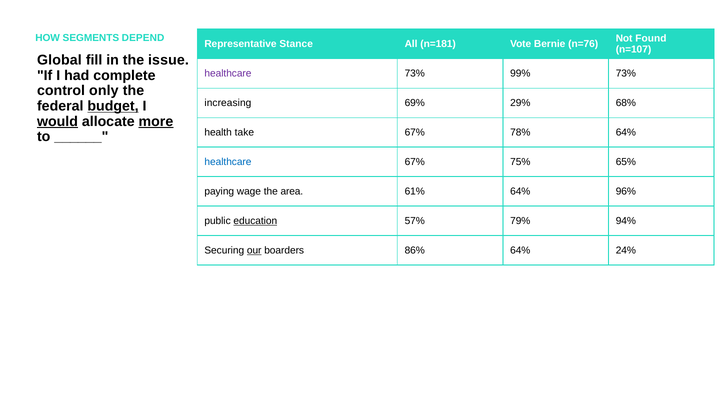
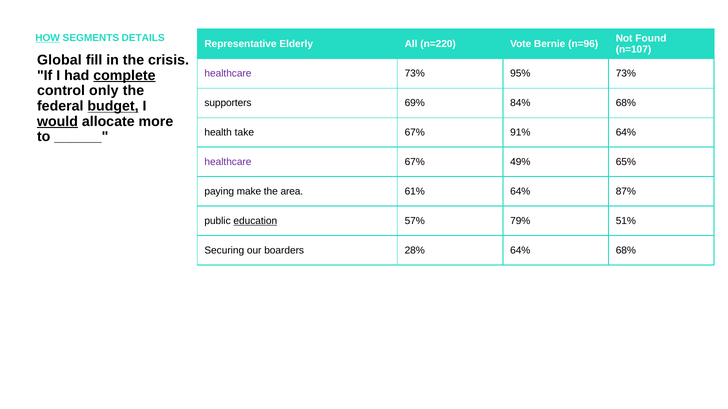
HOW underline: none -> present (48, 38)
DEPEND: DEPEND -> DETAILS (143, 38)
Stance: Stance -> Elderly (296, 44)
n=181: n=181 -> n=220 (438, 44)
n=76: n=76 -> n=96 (583, 44)
issue: issue -> crisis (169, 60)
99%: 99% -> 95% (520, 74)
complete underline: none -> present (124, 76)
increasing: increasing -> supporters (228, 103)
29%: 29% -> 84% (520, 103)
more underline: present -> none (156, 122)
78%: 78% -> 91% (520, 133)
healthcare colour: blue -> purple (228, 162)
75%: 75% -> 49% (520, 162)
wage: wage -> make (249, 192)
96%: 96% -> 87% (626, 192)
94%: 94% -> 51% (626, 221)
our underline: present -> none (254, 251)
86%: 86% -> 28% (415, 251)
64% 24%: 24% -> 68% (626, 251)
